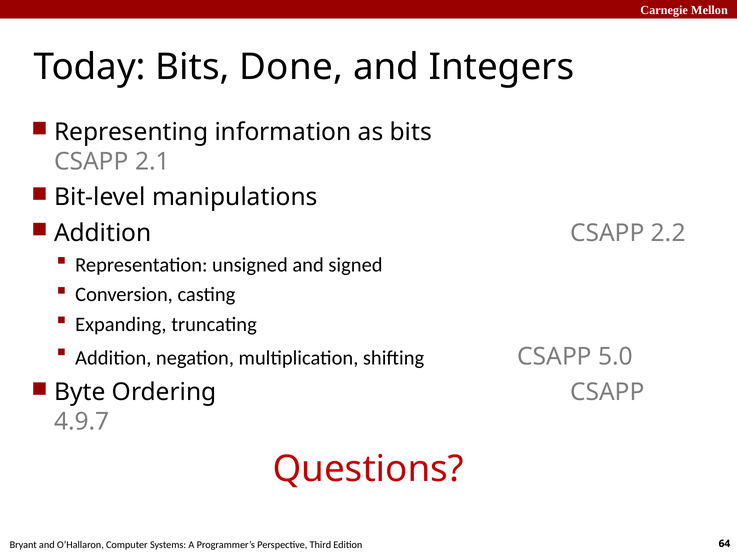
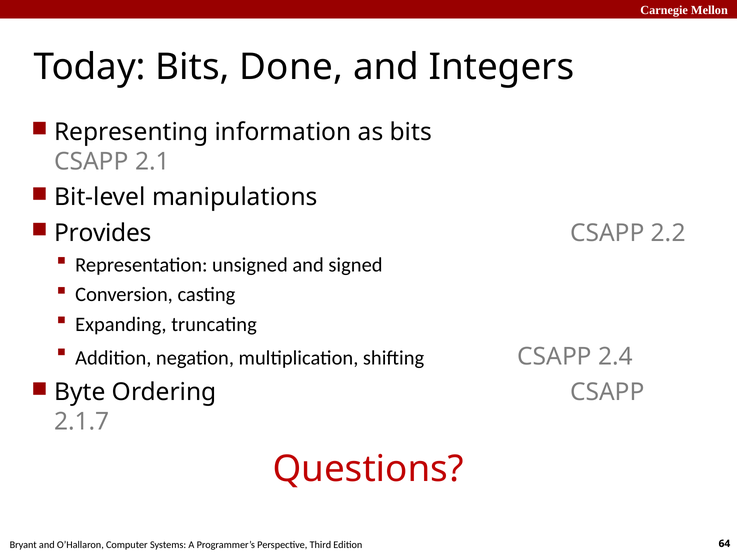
Addition: Addition -> Provides (103, 233)
5.0: 5.0 -> 2.4 (616, 357)
4.9.7: 4.9.7 -> 2.1.7 (82, 422)
